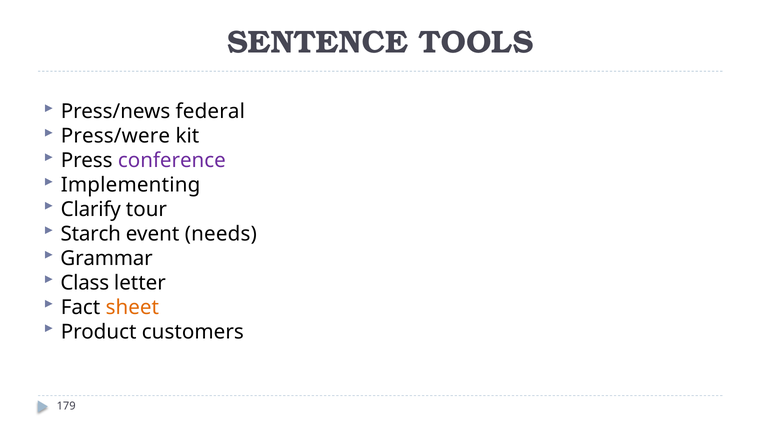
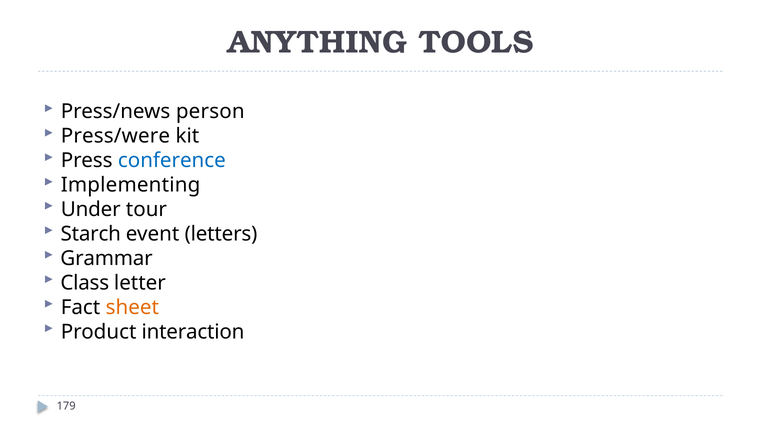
SENTENCE: SENTENCE -> ANYTHING (317, 42)
federal: federal -> person (210, 112)
conference colour: purple -> blue (172, 161)
Clarify: Clarify -> Under (91, 210)
needs: needs -> letters (221, 234)
customers: customers -> interaction (193, 332)
